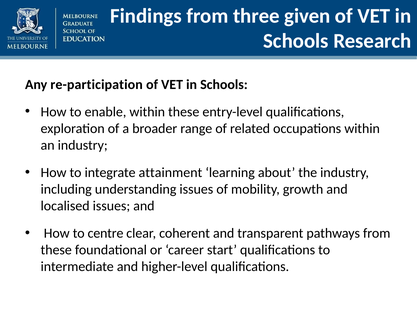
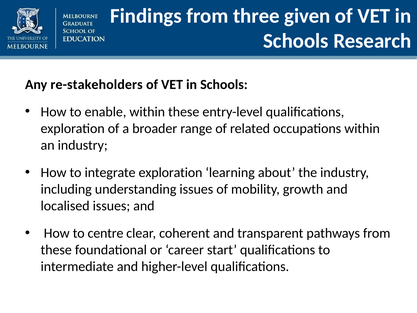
re-participation: re-participation -> re-stakeholders (97, 84)
integrate attainment: attainment -> exploration (171, 172)
